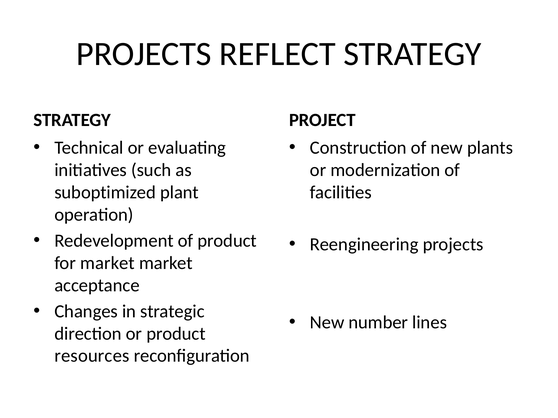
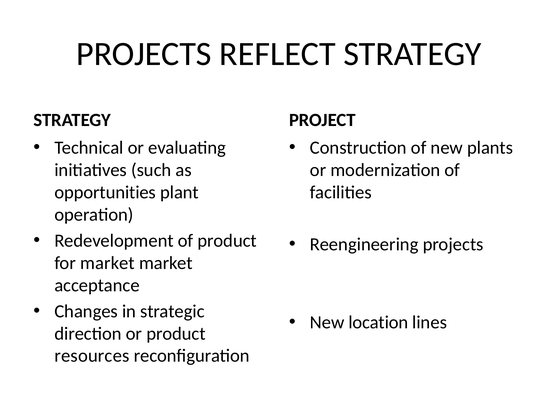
suboptimized: suboptimized -> opportunities (105, 193)
number: number -> location (378, 323)
